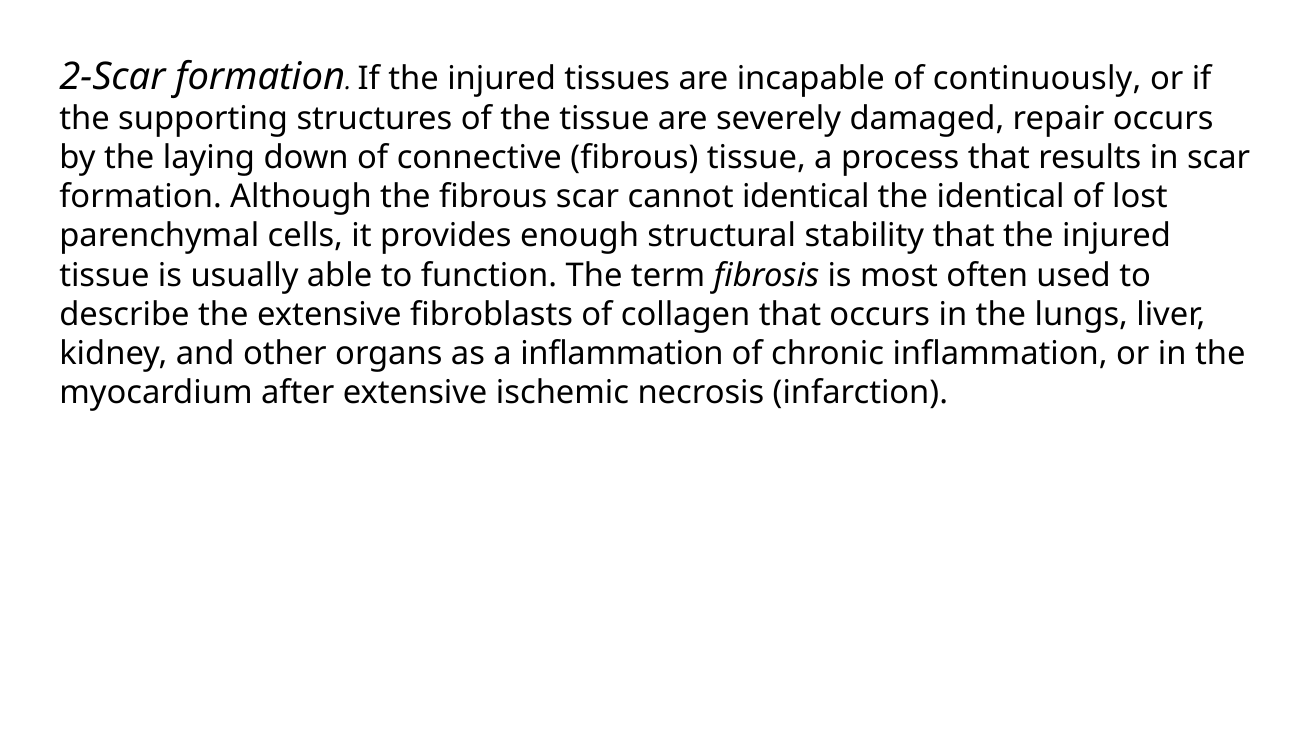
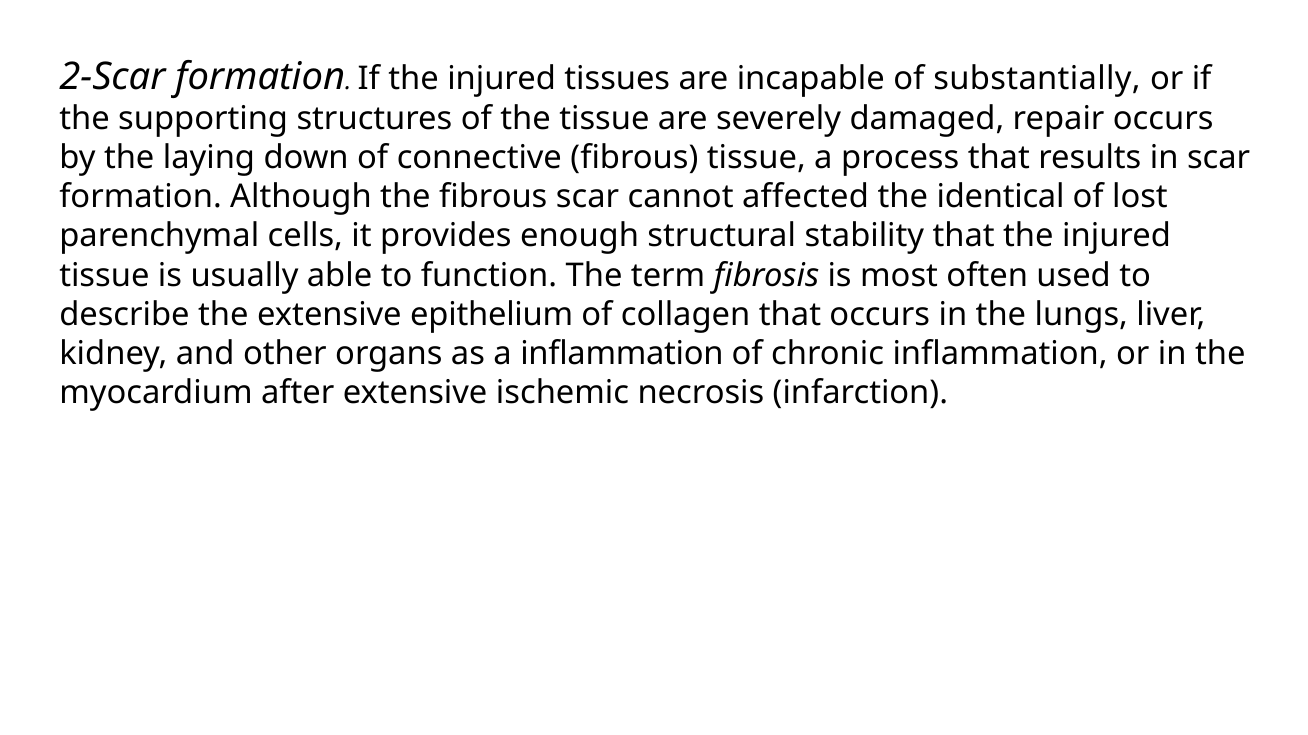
continuously: continuously -> substantially (1037, 78)
cannot identical: identical -> affected (806, 197)
fibroblasts: fibroblasts -> epithelium (492, 315)
